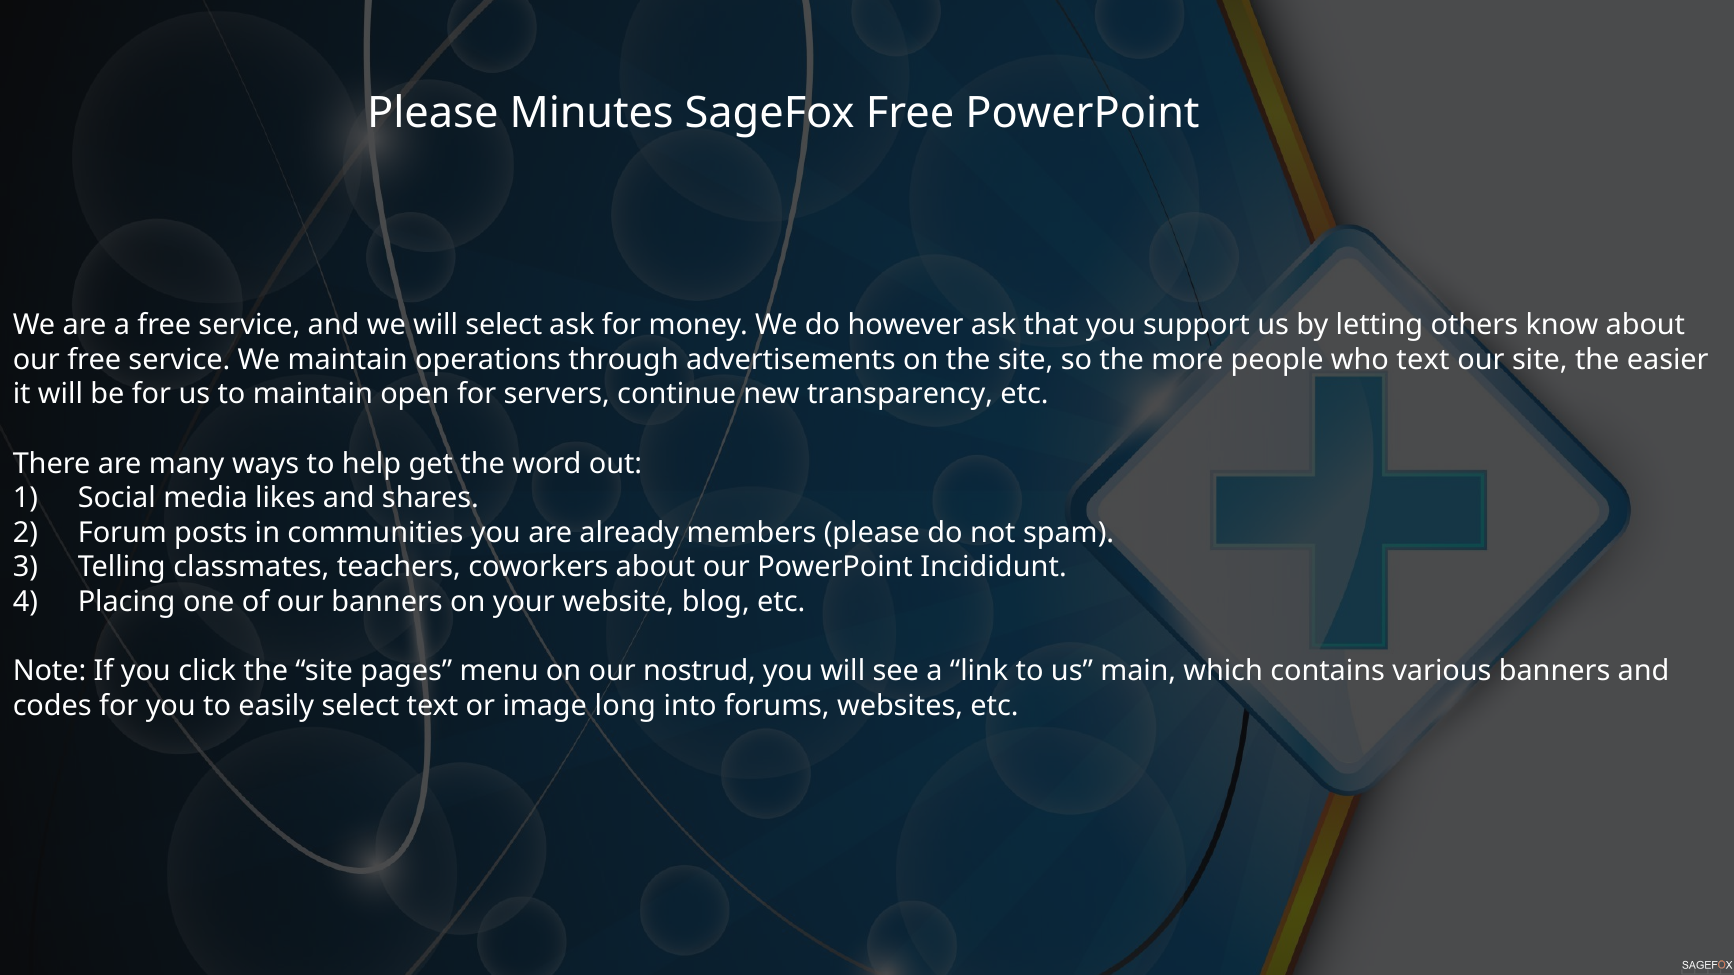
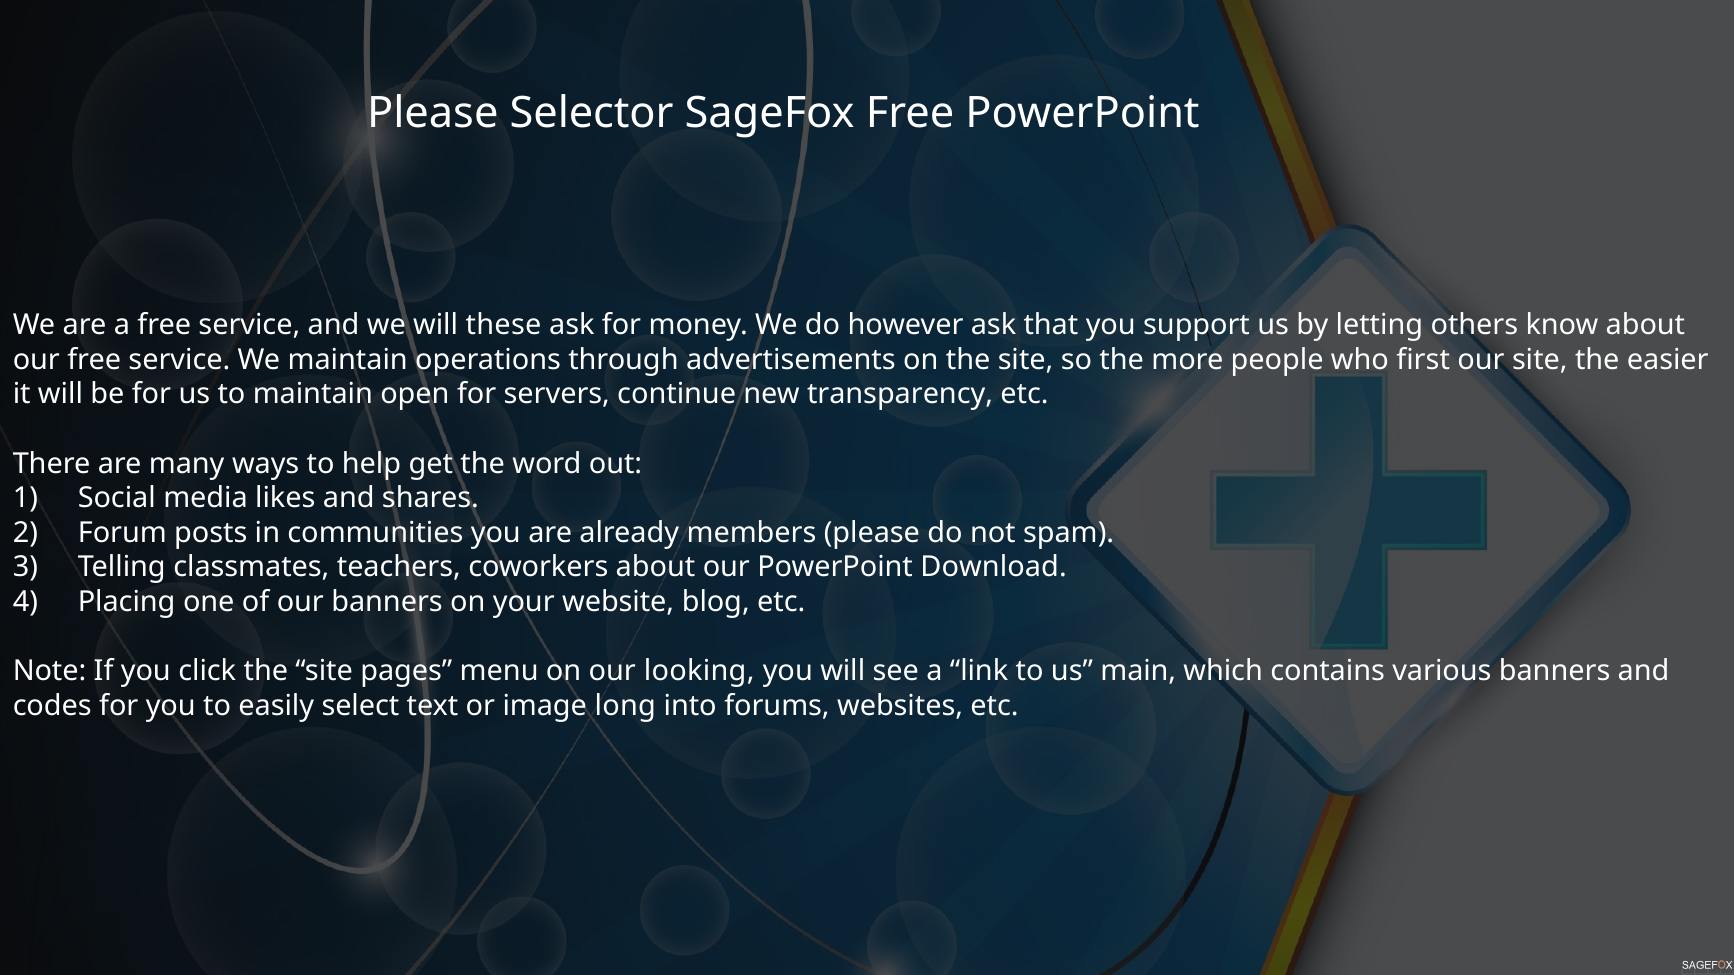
Minutes: Minutes -> Selector (592, 114)
will select: select -> these (504, 325)
who text: text -> first (1423, 360)
Incididunt: Incididunt -> Download (994, 568)
nostrud: nostrud -> looking (699, 672)
